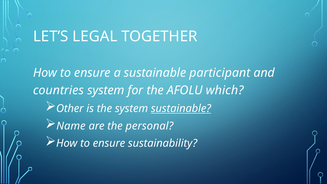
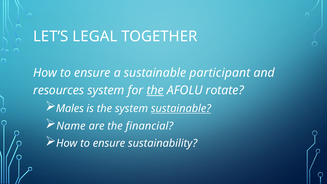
countries: countries -> resources (59, 90)
the underline: none -> present (155, 90)
which: which -> rotate (225, 90)
Other: Other -> Males (70, 108)
personal: personal -> financial (149, 126)
